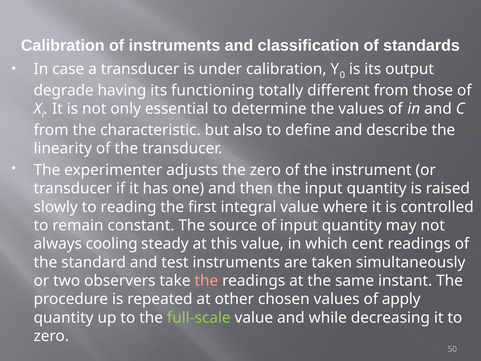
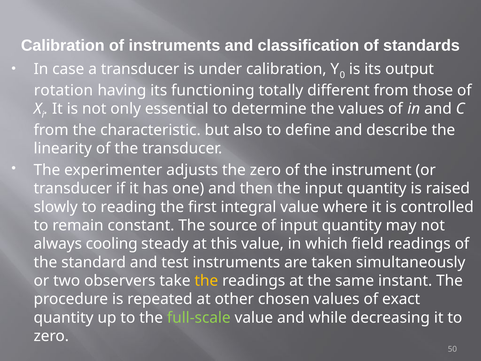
degrade: degrade -> rotation (63, 90)
cent: cent -> field (368, 244)
the colour: pink -> yellow (206, 281)
apply: apply -> exact (401, 299)
